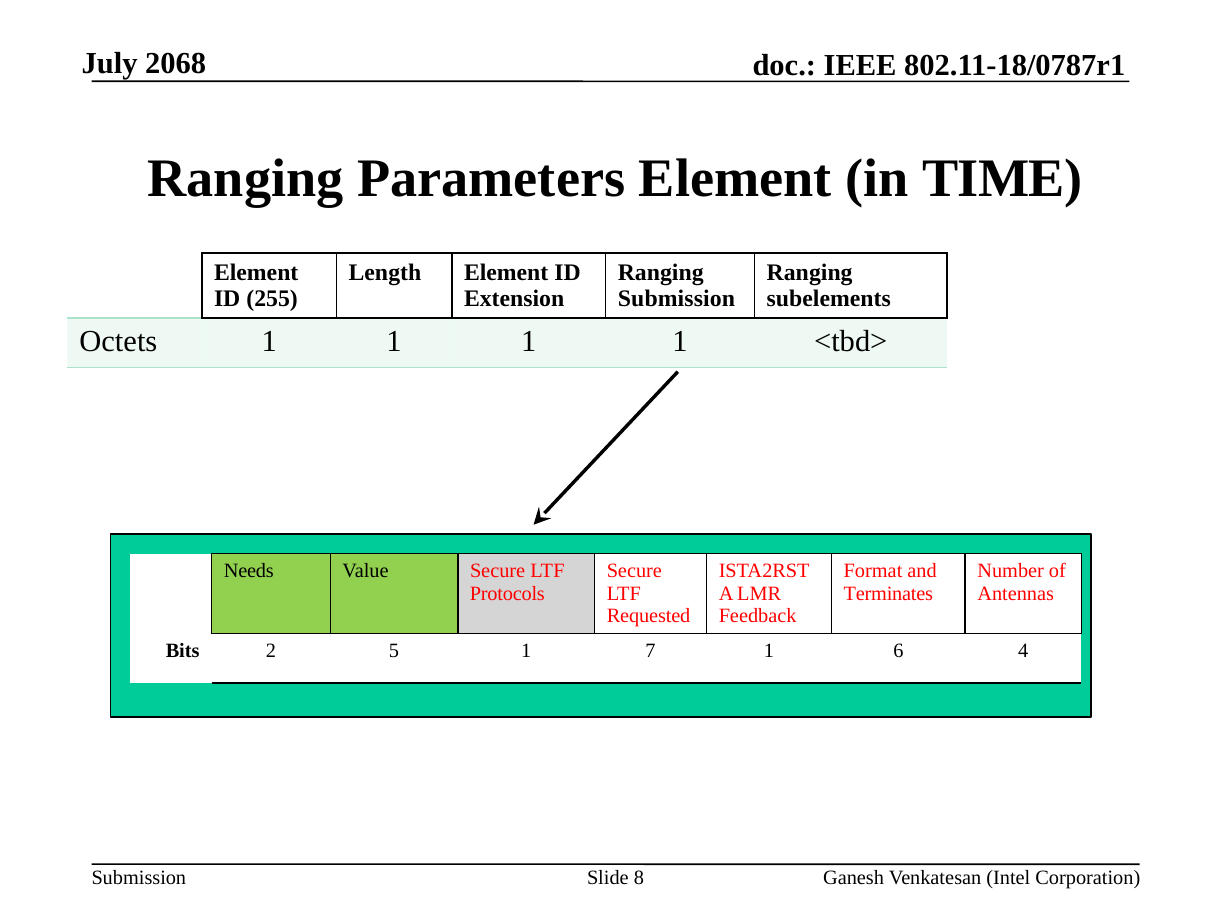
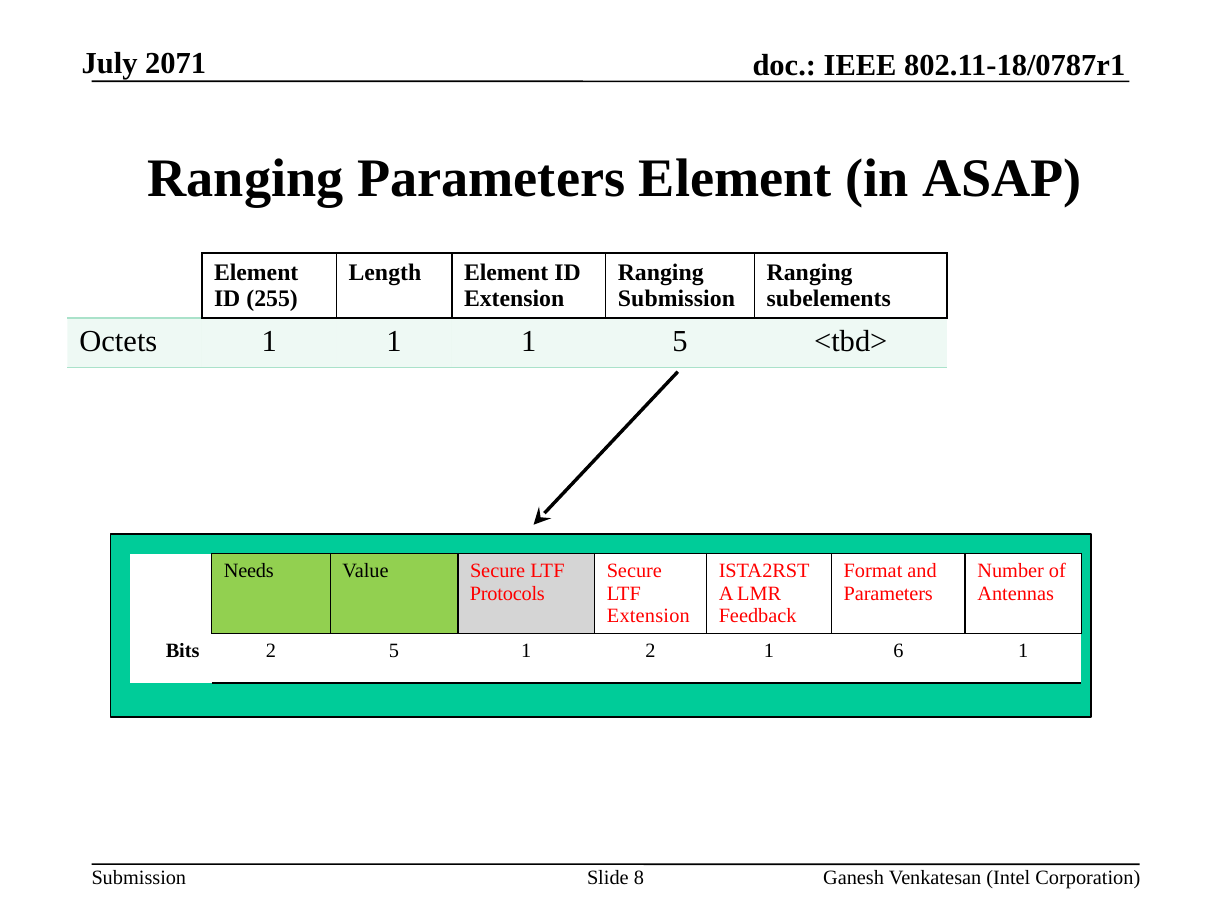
2068: 2068 -> 2071 (176, 64)
TIME: TIME -> ASAP (1002, 179)
1 1 1 1: 1 -> 5 (680, 341)
Terminates: Terminates -> Parameters (888, 594)
Requested: Requested -> Extension (648, 617)
1 7: 7 -> 2 (651, 652)
6 4: 4 -> 1 (1023, 652)
